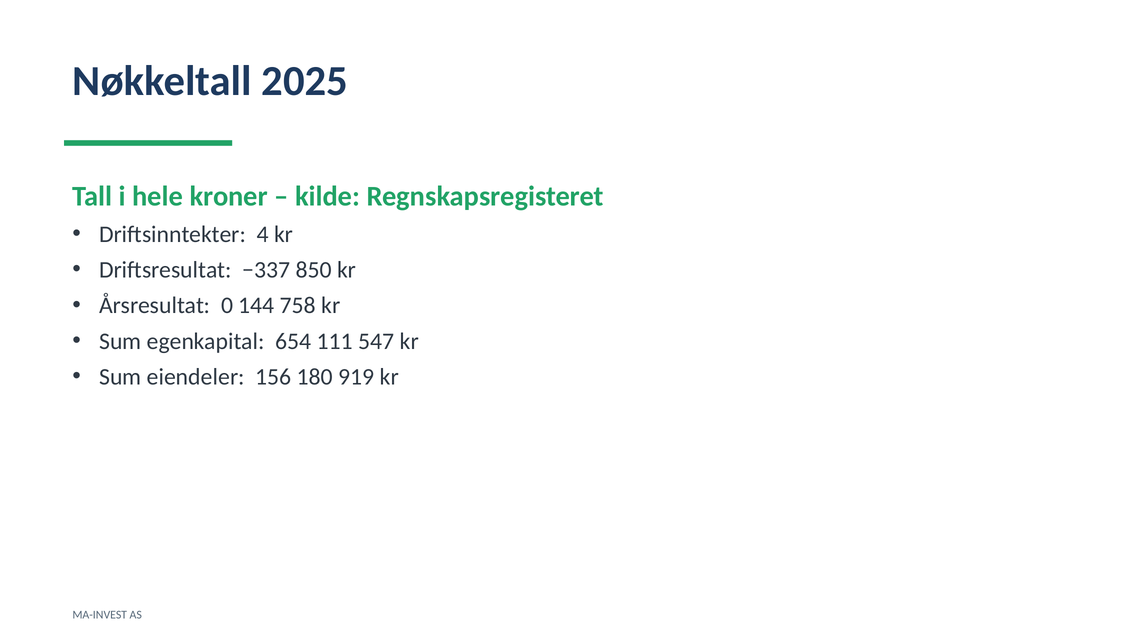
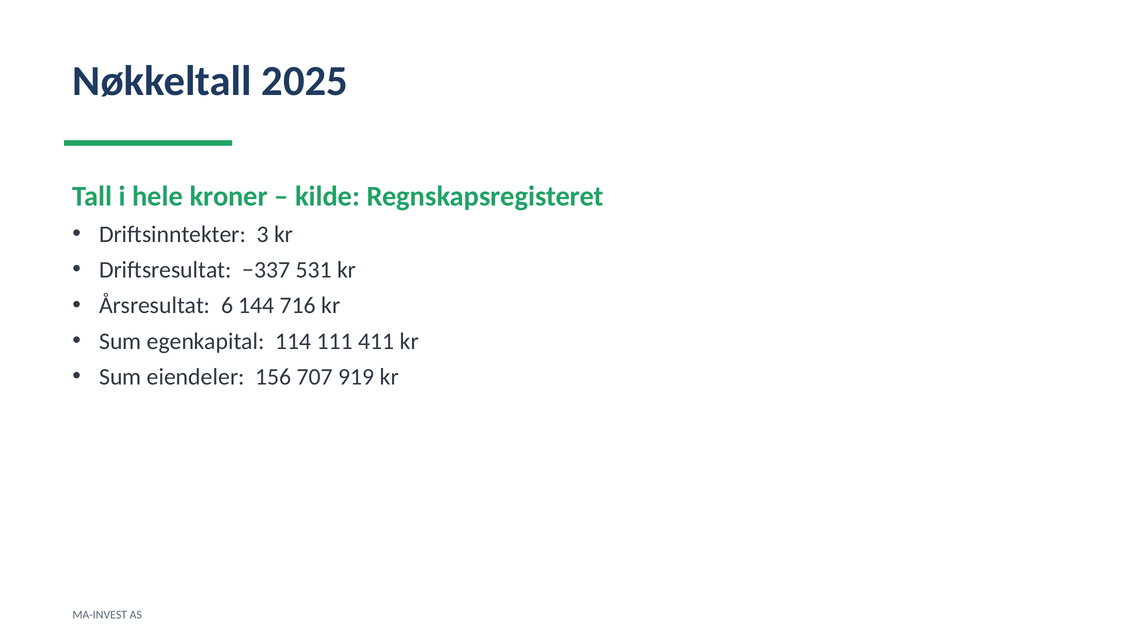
4: 4 -> 3 (263, 234)
850: 850 -> 531 (314, 270)
0: 0 -> 6 (227, 305)
758: 758 -> 716 (298, 305)
654: 654 -> 114 (293, 341)
547: 547 -> 411 (376, 341)
180: 180 -> 707 (315, 377)
